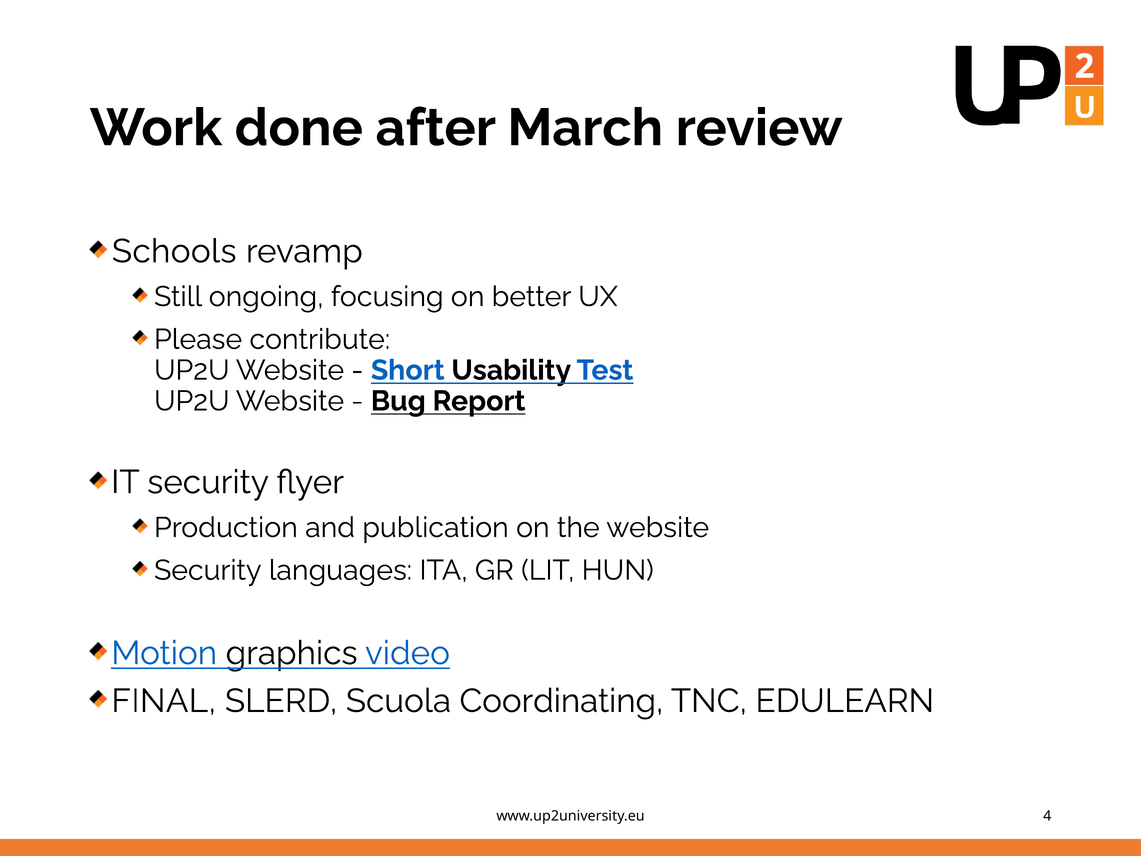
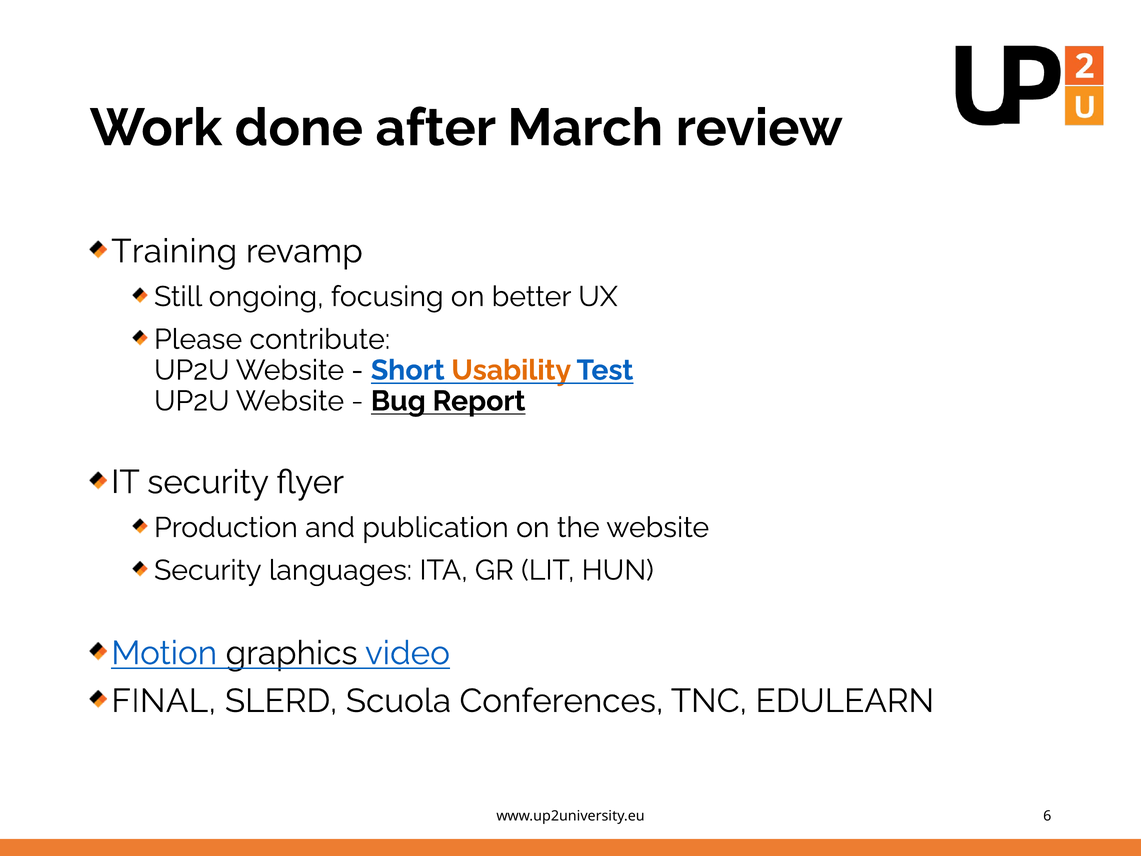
Schools: Schools -> Training (174, 251)
Usability colour: black -> orange (511, 370)
Coordinating: Coordinating -> Conferences (561, 701)
4: 4 -> 6 (1047, 816)
